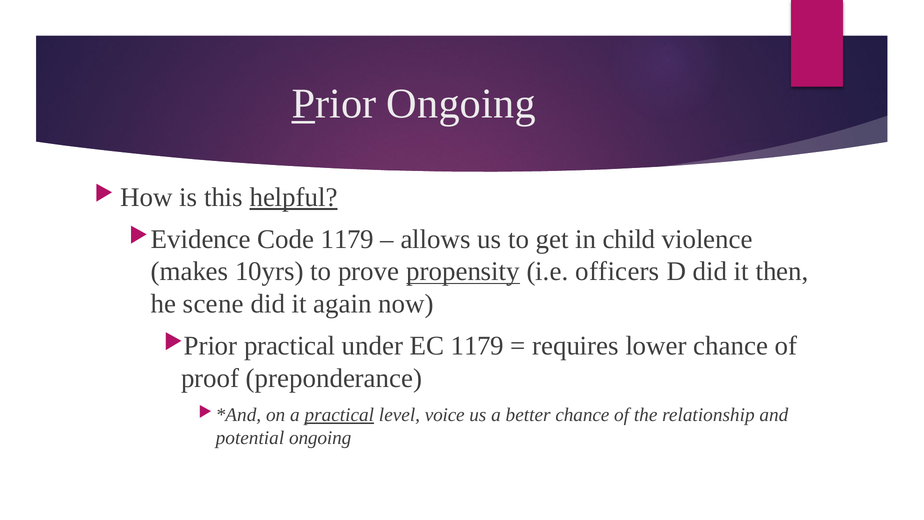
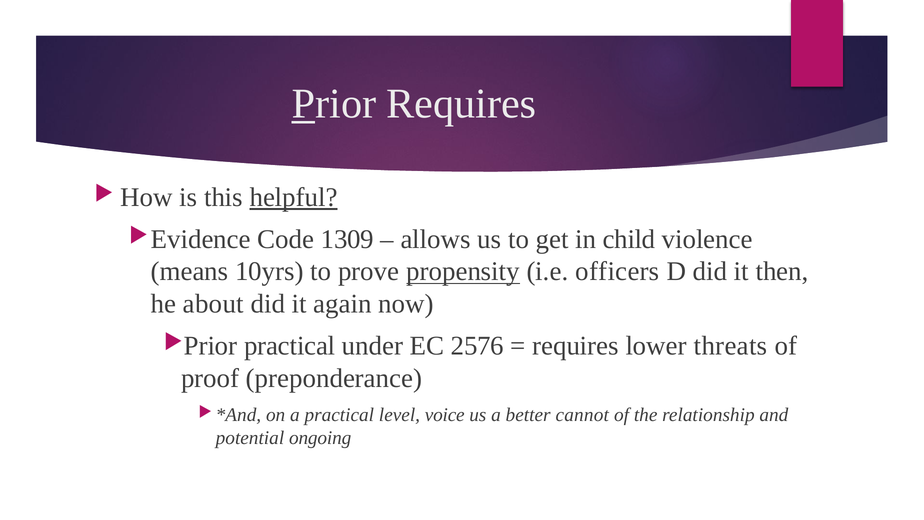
Prior Ongoing: Ongoing -> Requires (461, 104)
Code 1179: 1179 -> 1309 (347, 239)
makes: makes -> means (190, 271)
scene: scene -> about (213, 304)
EC 1179: 1179 -> 2576 (477, 346)
lower chance: chance -> threats (731, 346)
practical underline: present -> none (339, 415)
better chance: chance -> cannot (582, 415)
